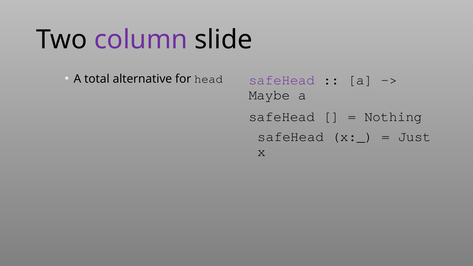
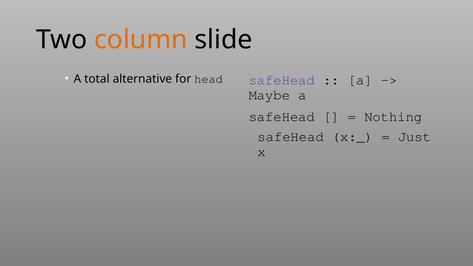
column colour: purple -> orange (141, 40)
